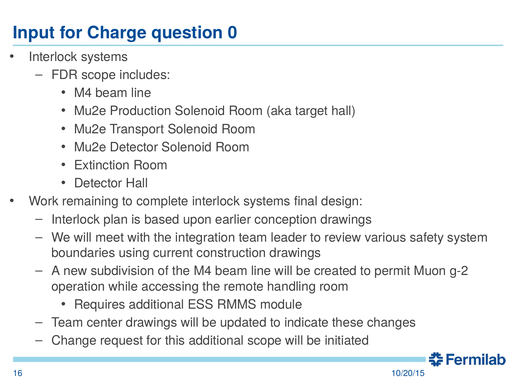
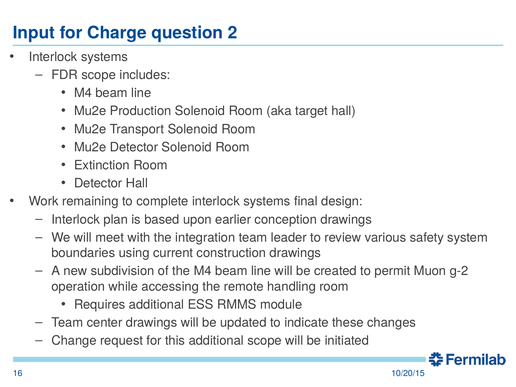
0: 0 -> 2 (233, 33)
